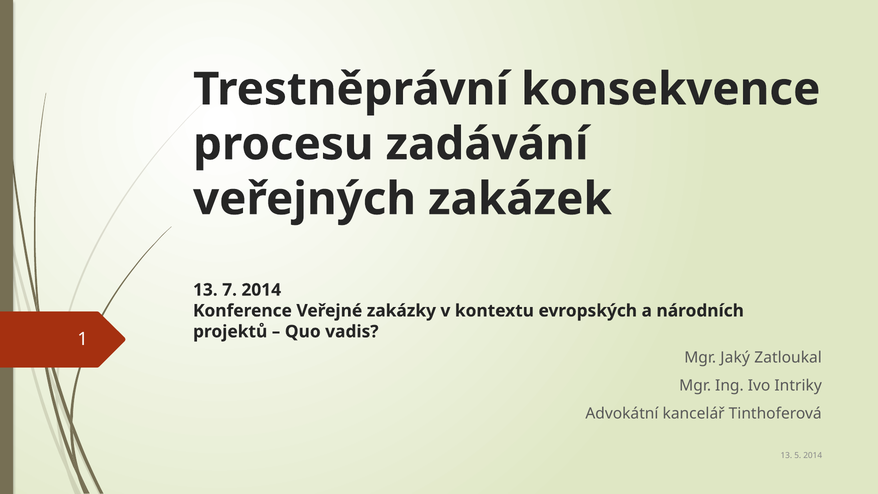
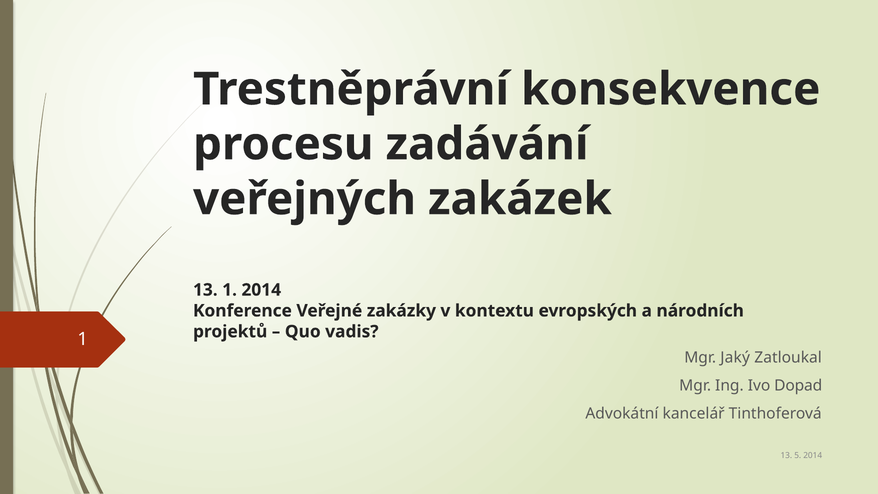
13 7: 7 -> 1 (230, 290)
Intriky: Intriky -> Dopad (798, 386)
